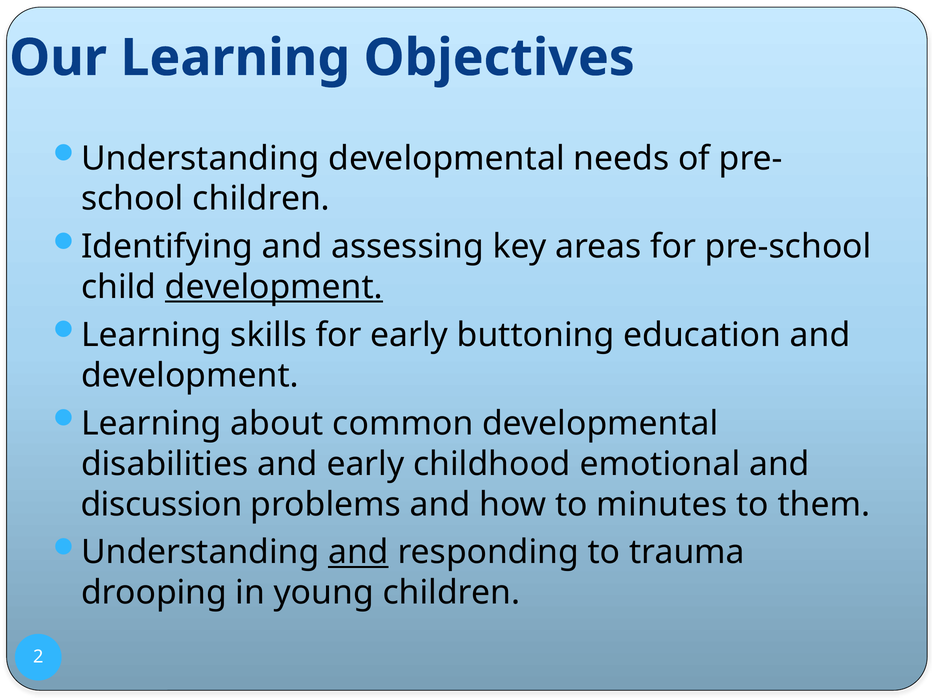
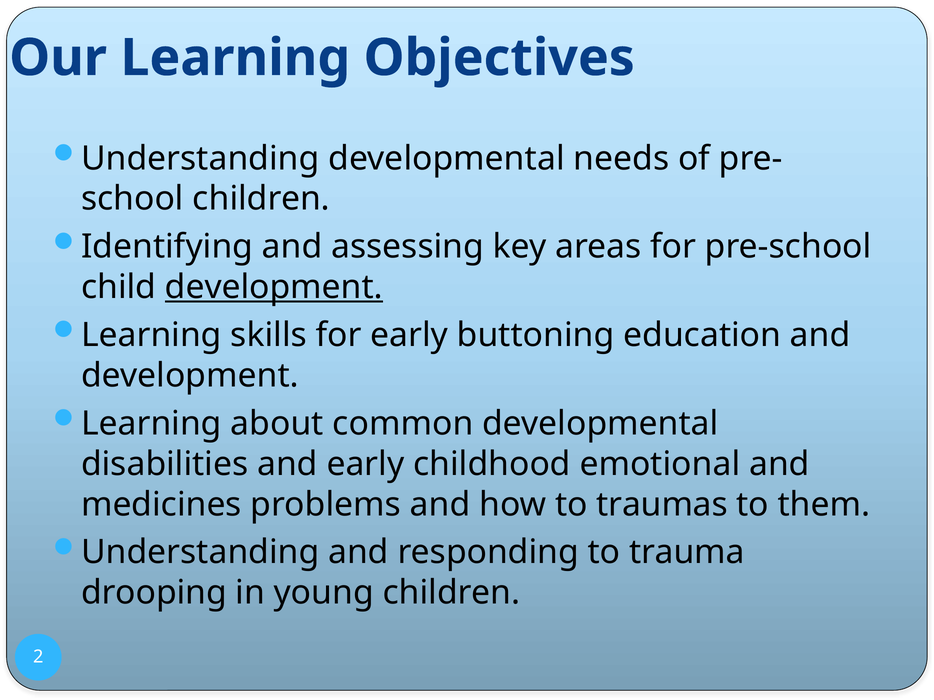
discussion: discussion -> medicines (161, 505)
minutes: minutes -> traumas (662, 505)
and underline: present -> none (358, 553)
